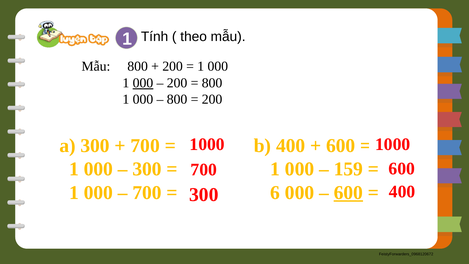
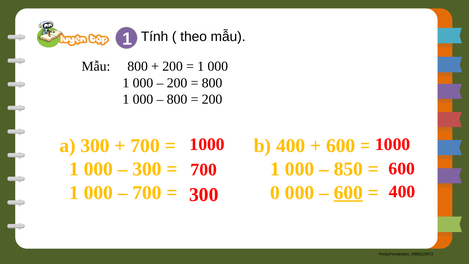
000 underline: present -> none (143, 83)
159: 159 -> 850 (348, 169)
6: 6 -> 0 (275, 192)
